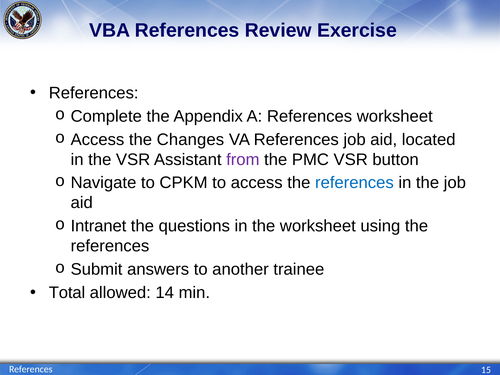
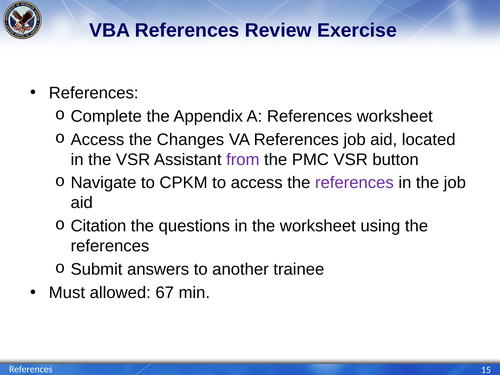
references colour: blue -> purple (354, 183)
Intranet: Intranet -> Citation (98, 226)
Total: Total -> Must (67, 293)
14: 14 -> 67 (165, 293)
